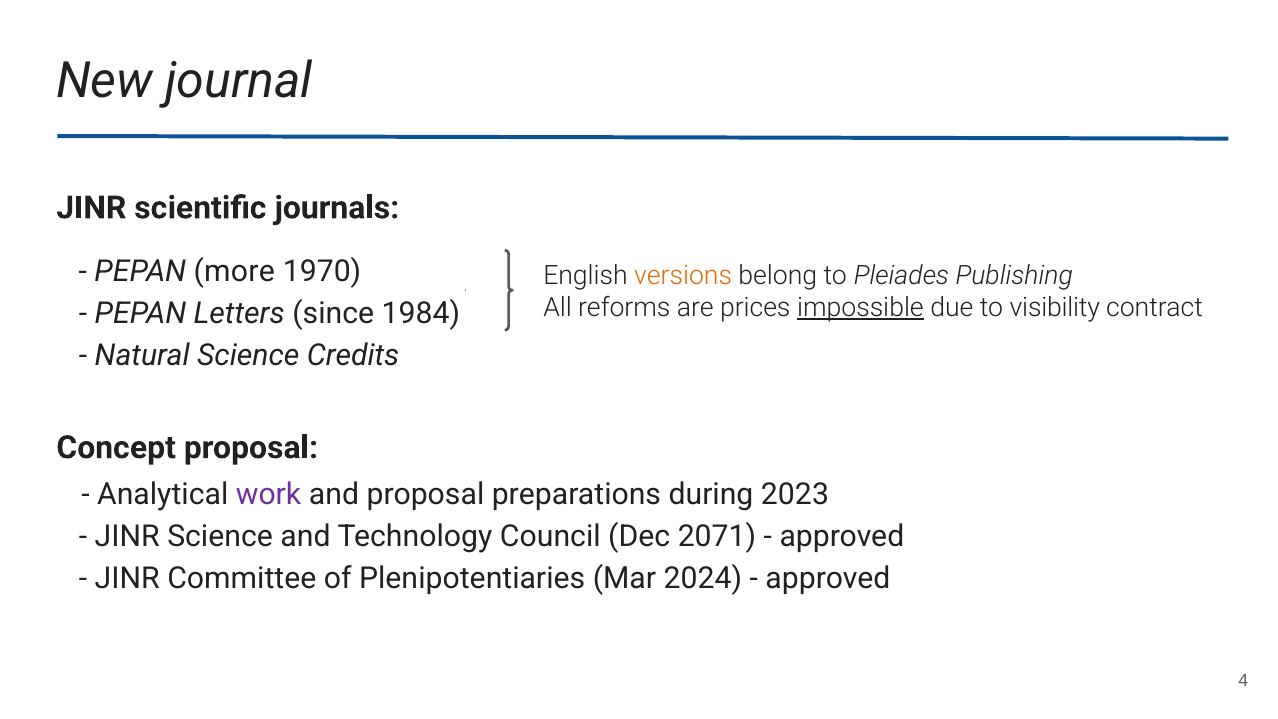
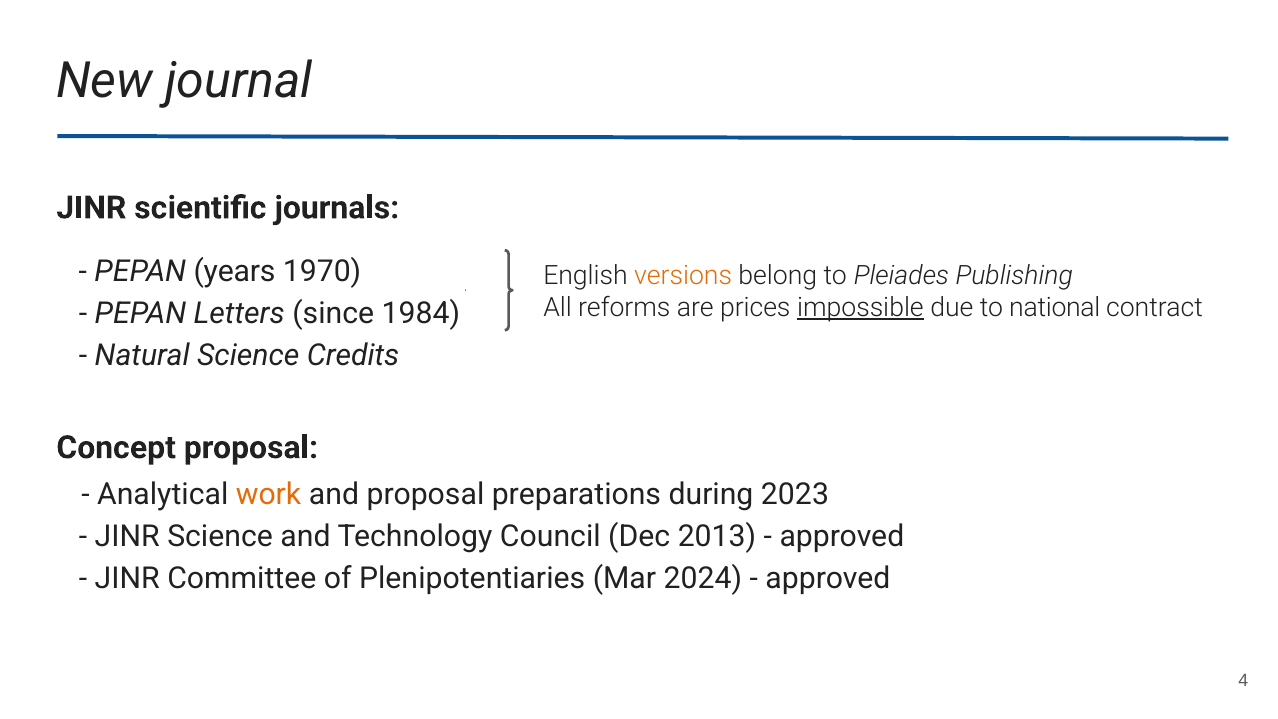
more: more -> years (235, 272)
visibility: visibility -> national (1055, 308)
work colour: purple -> orange (269, 494)
2071: 2071 -> 2013 (717, 537)
